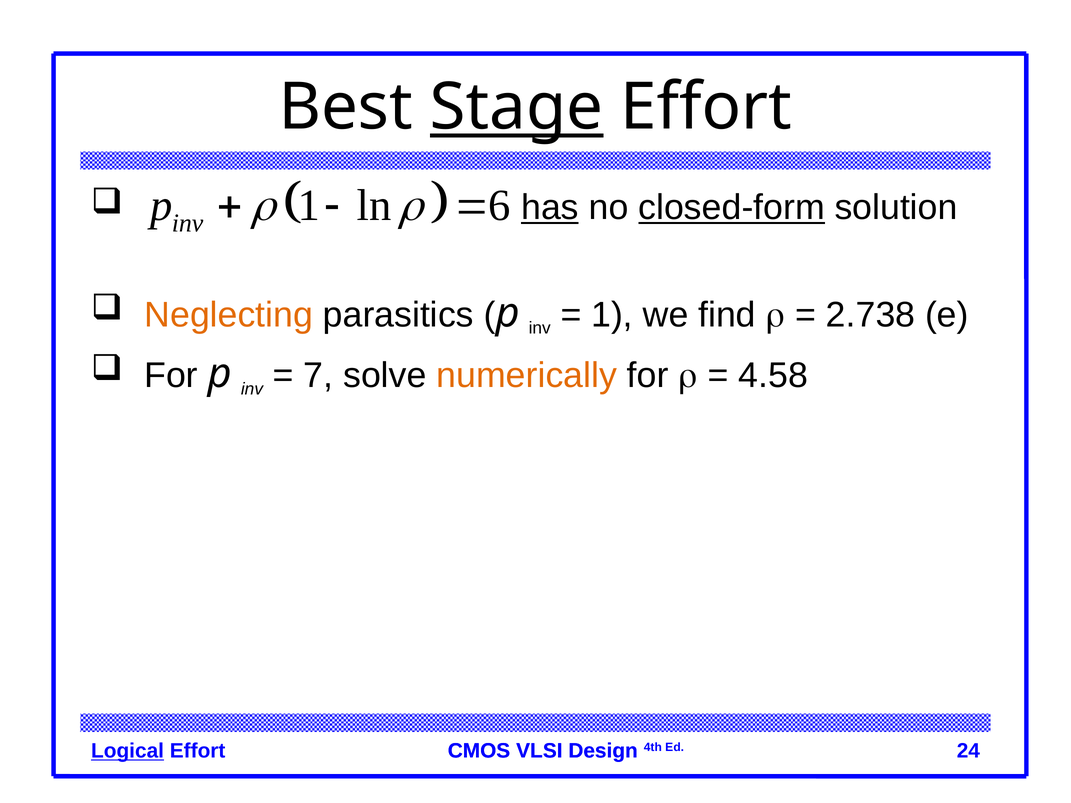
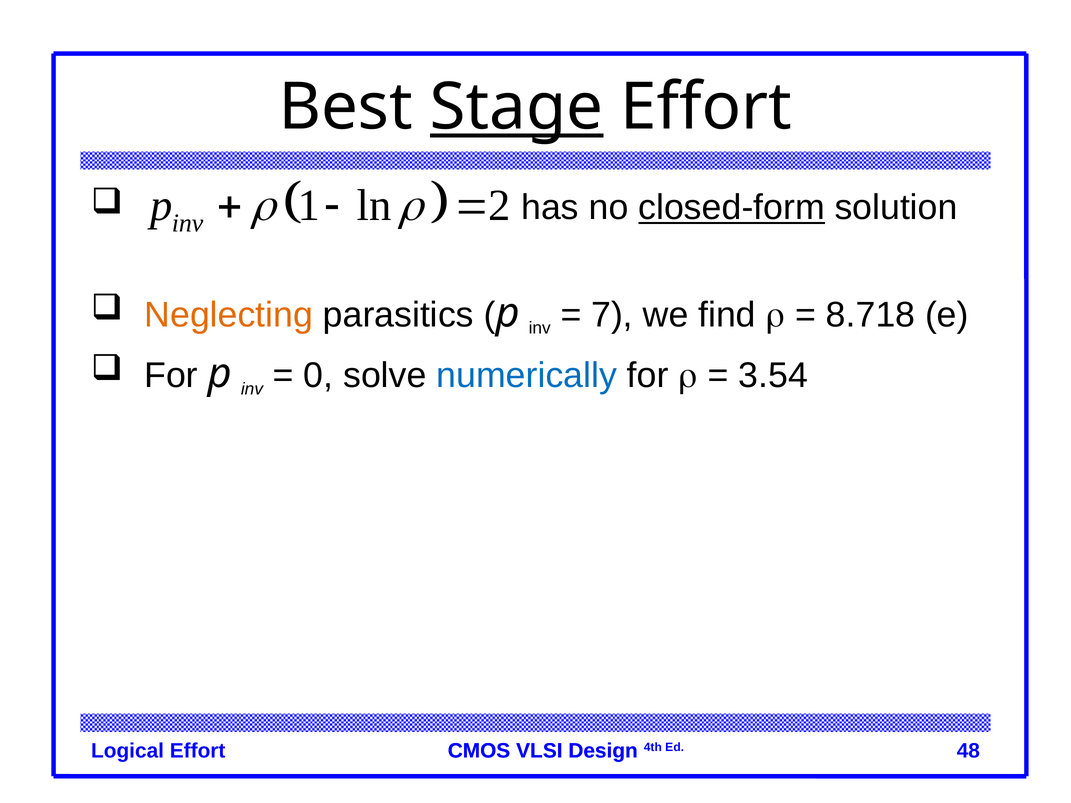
6: 6 -> 2 (499, 205)
has underline: present -> none (550, 208)
1: 1 -> 7 (612, 315)
2.738: 2.738 -> 8.718 (871, 315)
7: 7 -> 0 (318, 376)
numerically colour: orange -> blue (527, 376)
4.58: 4.58 -> 3.54 (773, 376)
Logical underline: present -> none (128, 751)
24: 24 -> 48 (968, 751)
